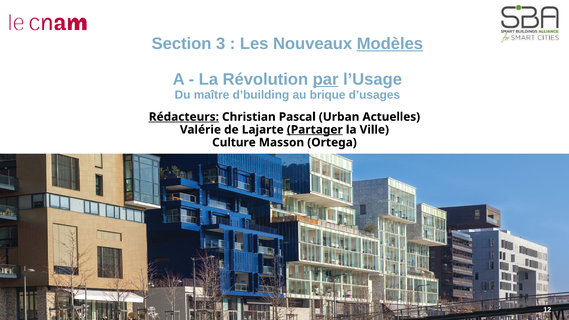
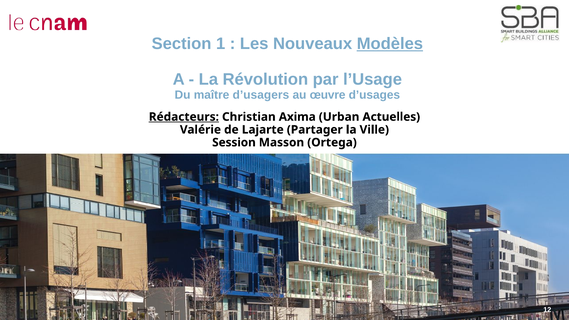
3: 3 -> 1 (221, 44)
par underline: present -> none (326, 79)
d’building: d’building -> d’usagers (261, 95)
brique: brique -> œuvre (328, 95)
Pascal: Pascal -> Axima (297, 117)
Partager underline: present -> none (315, 130)
Culture: Culture -> Session (234, 142)
